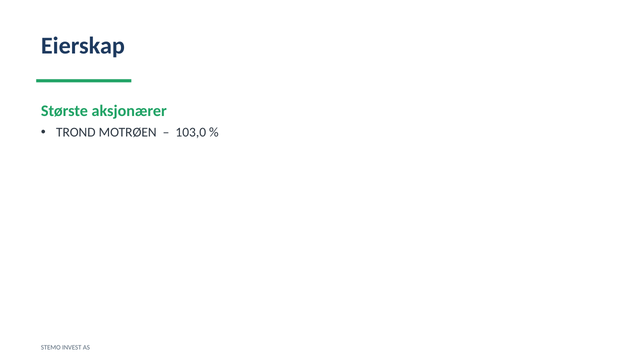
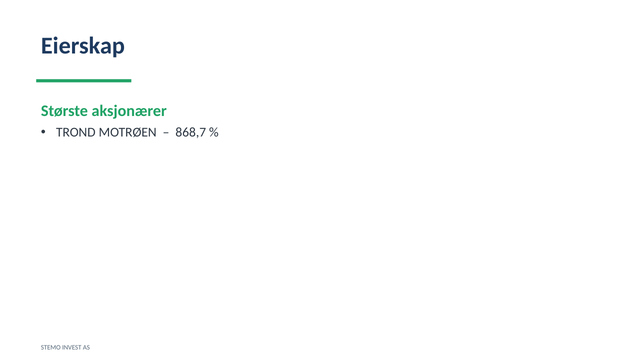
103,0: 103,0 -> 868,7 (191, 132)
